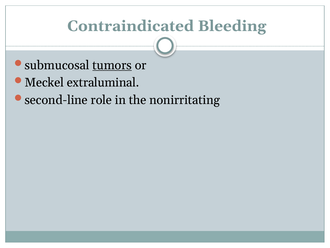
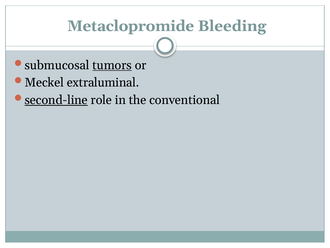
Contraindicated: Contraindicated -> Metaclopromide (131, 26)
second-line underline: none -> present (56, 100)
nonirritating: nonirritating -> conventional (185, 100)
